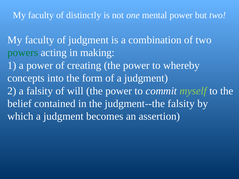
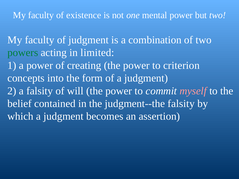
distinctly: distinctly -> existence (84, 15)
making: making -> limited (97, 53)
whereby: whereby -> criterion (181, 65)
myself colour: light green -> pink (193, 91)
